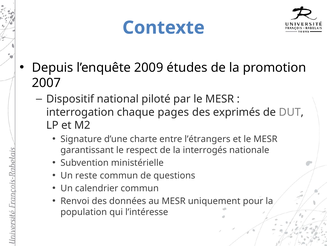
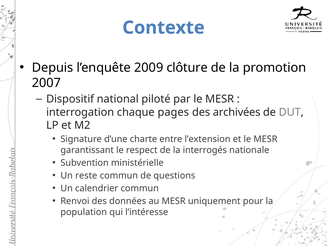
études: études -> clôture (187, 67)
exprimés: exprimés -> archivées (237, 112)
l’étrangers: l’étrangers -> l’extension (208, 139)
